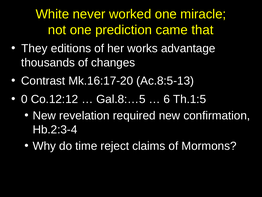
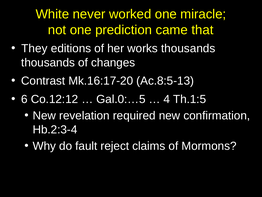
works advantage: advantage -> thousands (188, 48)
0: 0 -> 6 (24, 99)
Gal.8:…5: Gal.8:…5 -> Gal.0:…5 (121, 99)
6: 6 -> 4 (167, 99)
time: time -> fault (86, 146)
